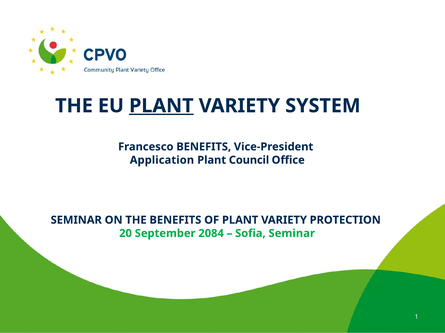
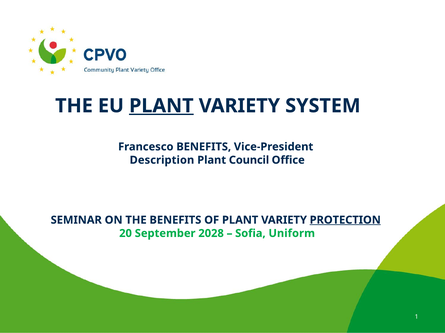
Application: Application -> Description (162, 160)
PROTECTION underline: none -> present (345, 220)
2084: 2084 -> 2028 (211, 234)
Sofia Seminar: Seminar -> Uniform (292, 234)
